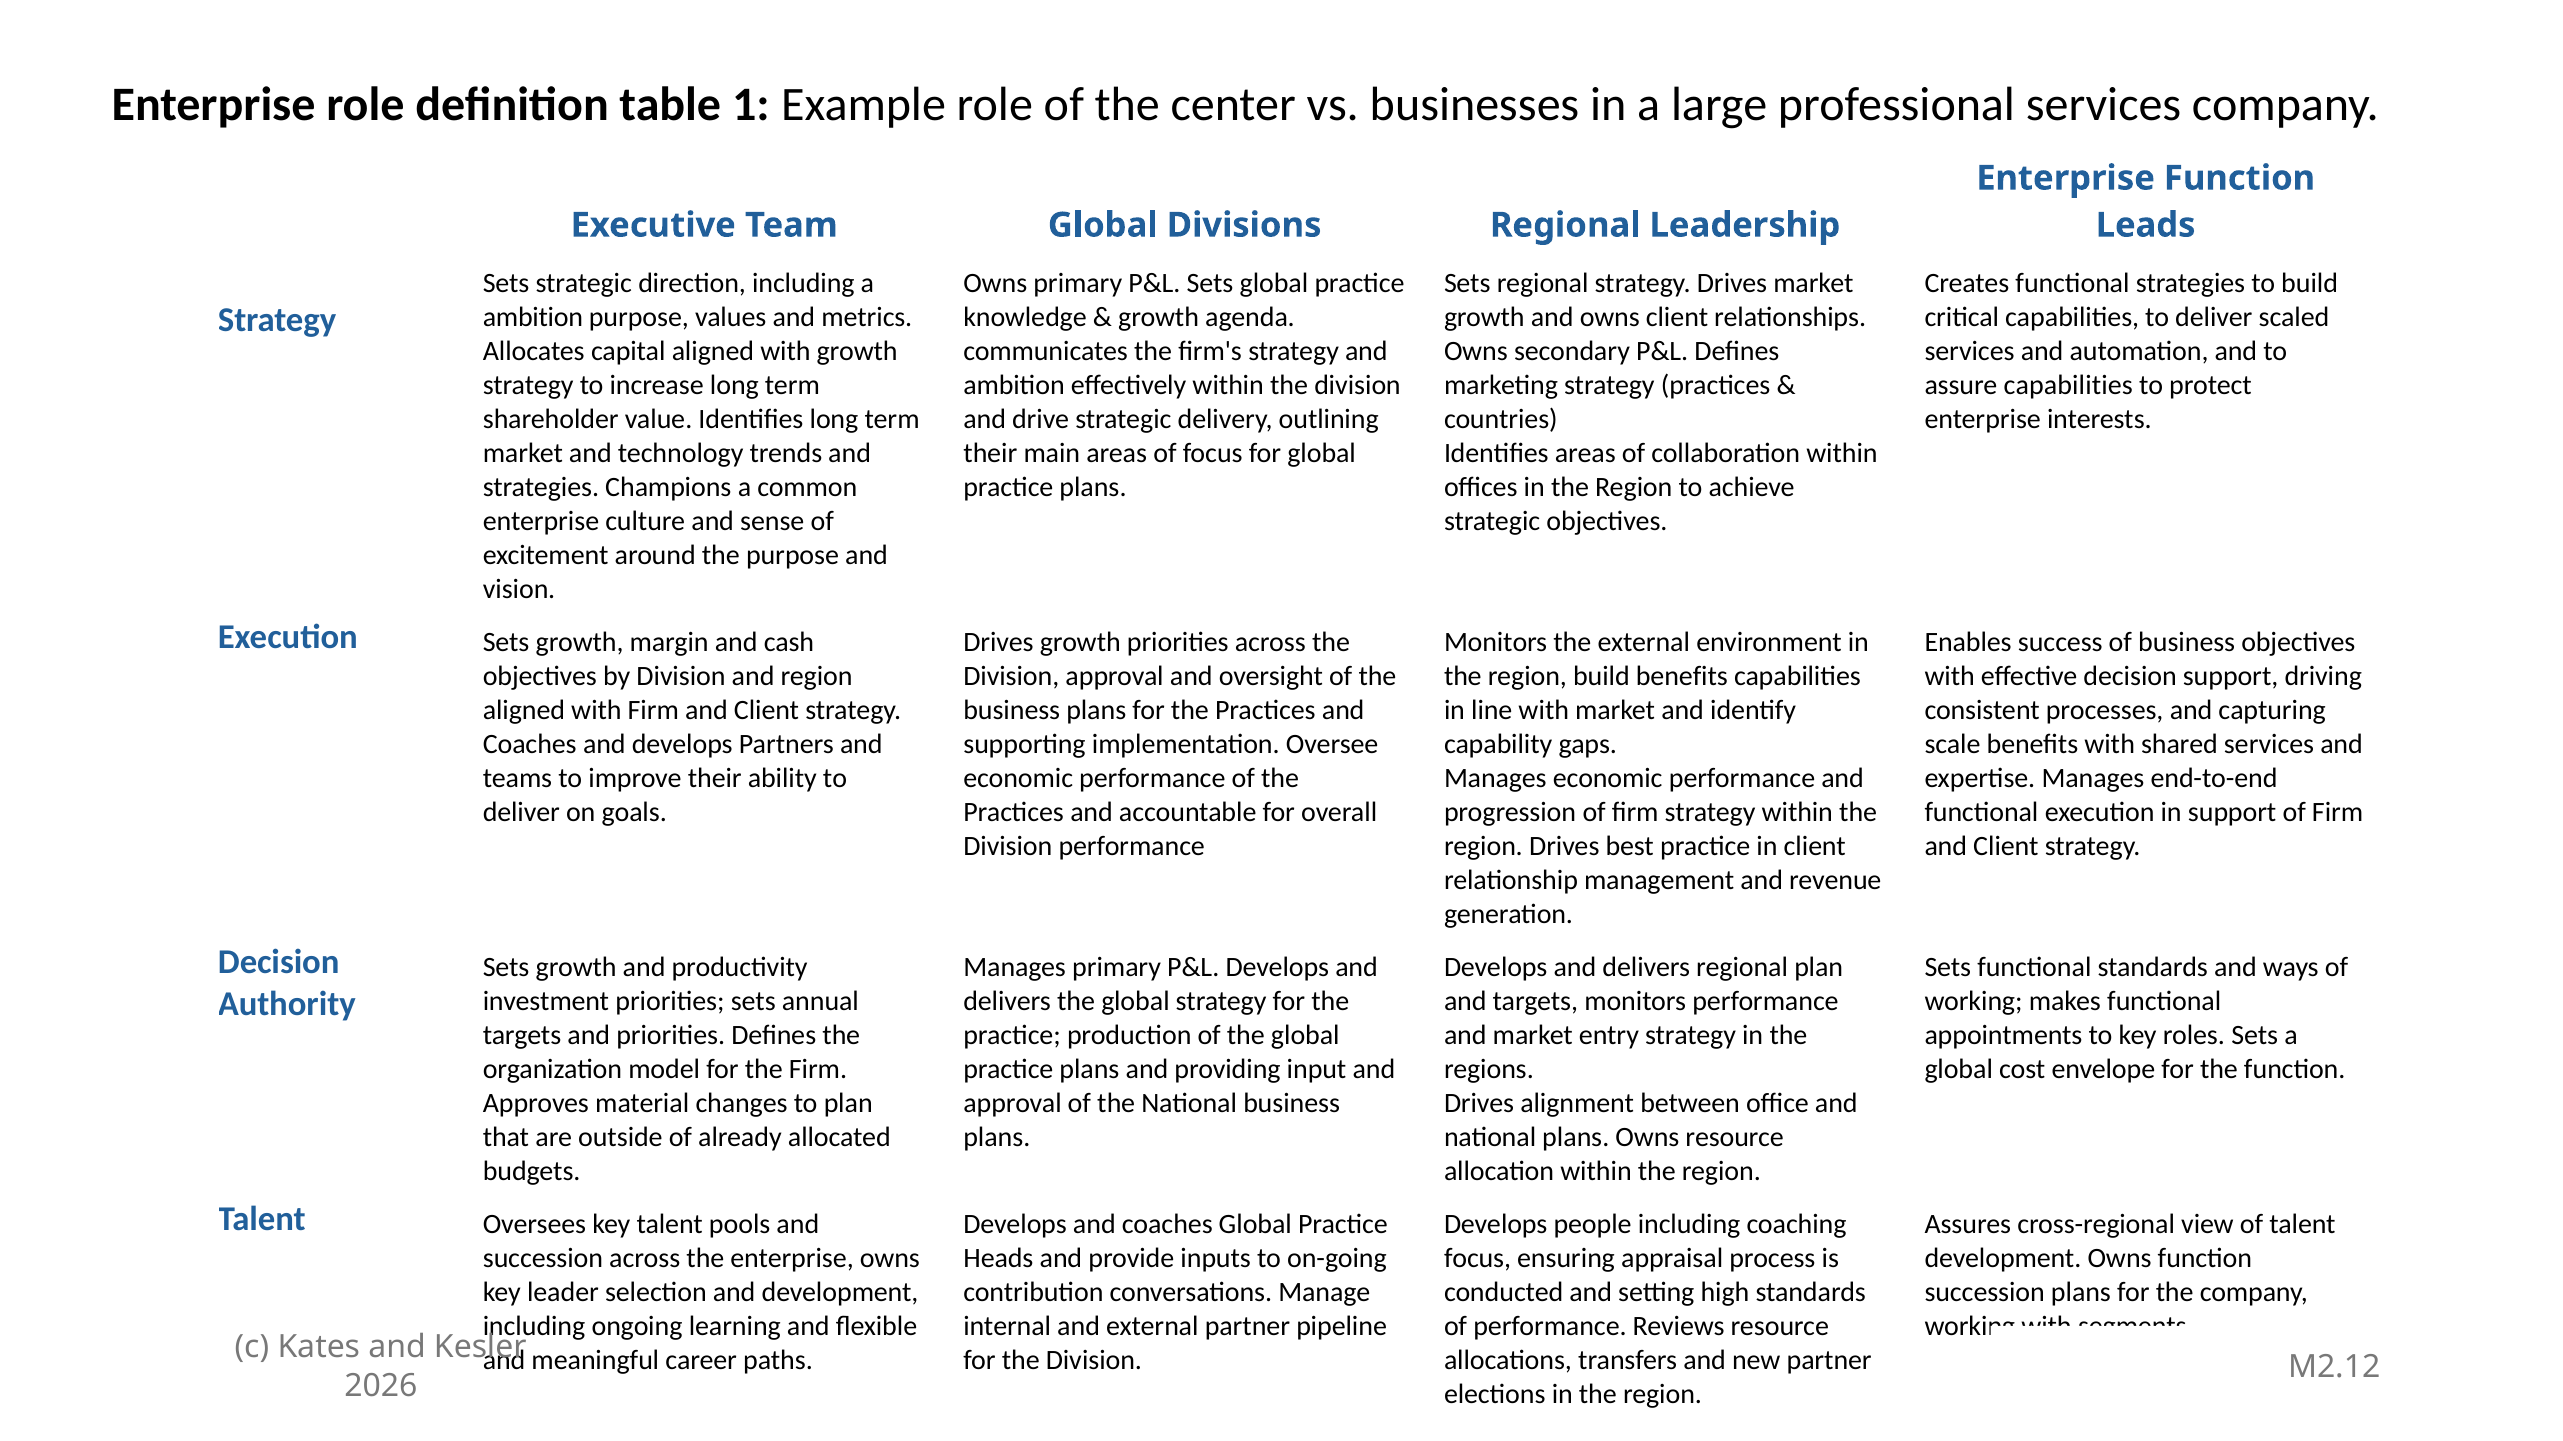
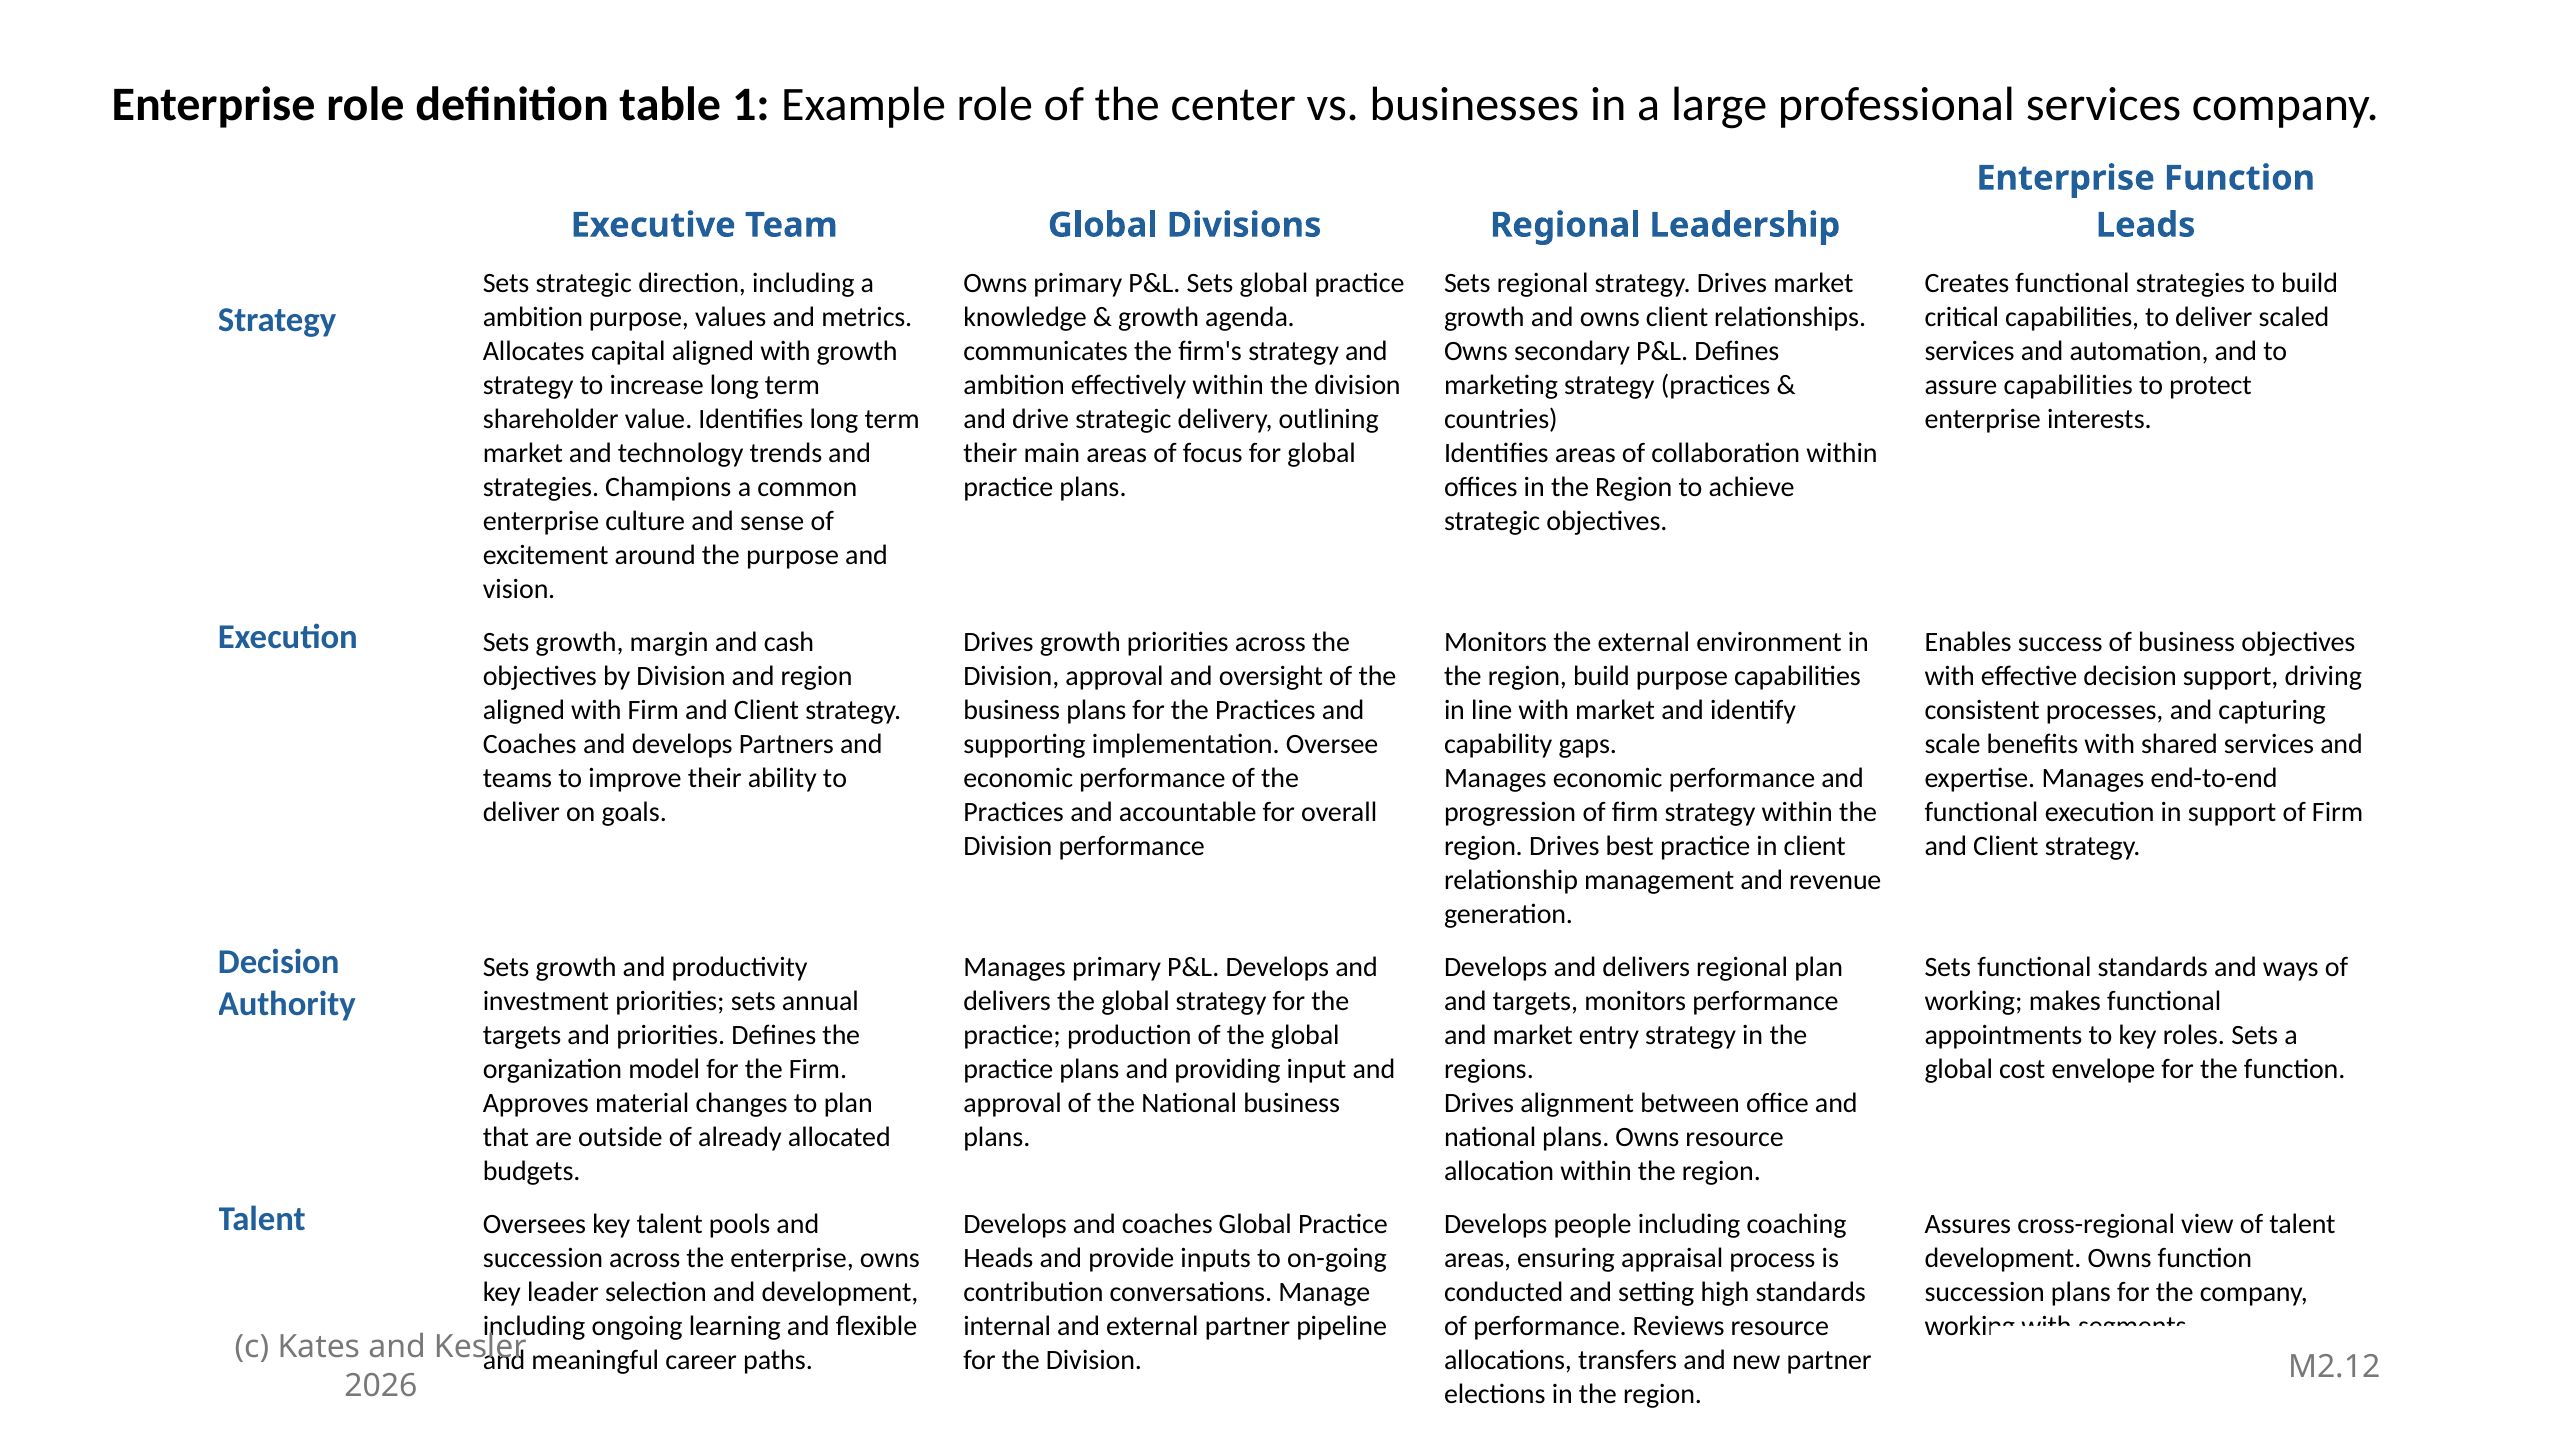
build benefits: benefits -> purpose (1682, 677)
focus: focus -> areas (1478, 1259)
